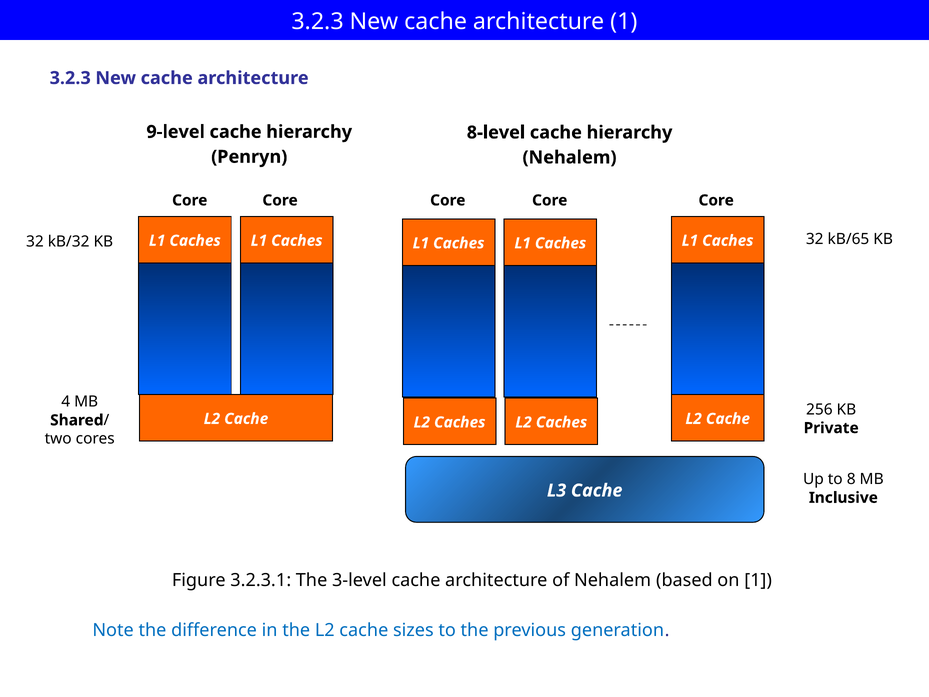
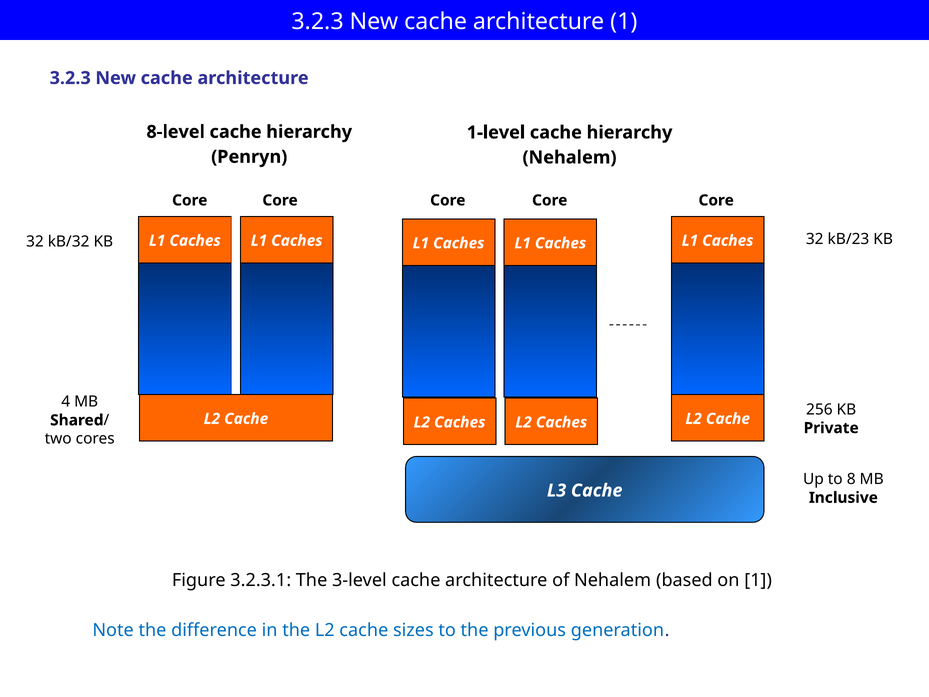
9-level: 9-level -> 8-level (176, 132)
8-level: 8-level -> 1-level (496, 132)
kB/65: kB/65 -> kB/23 (848, 239)
